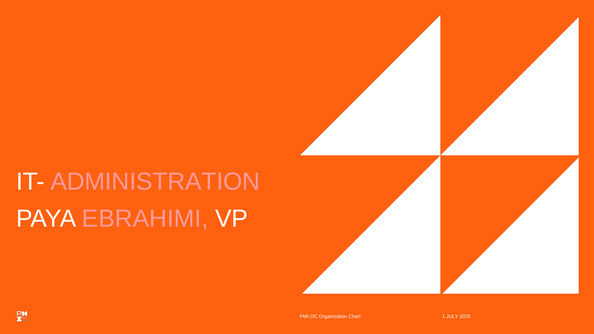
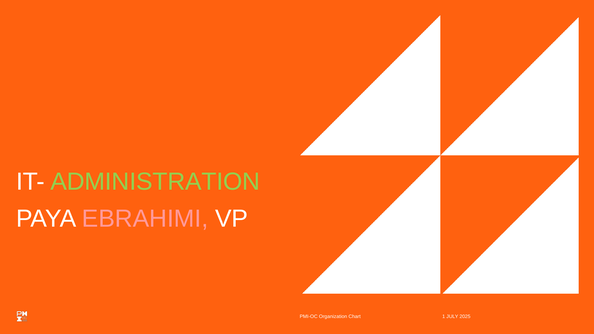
ADMINISTRATION colour: pink -> light green (155, 182)
